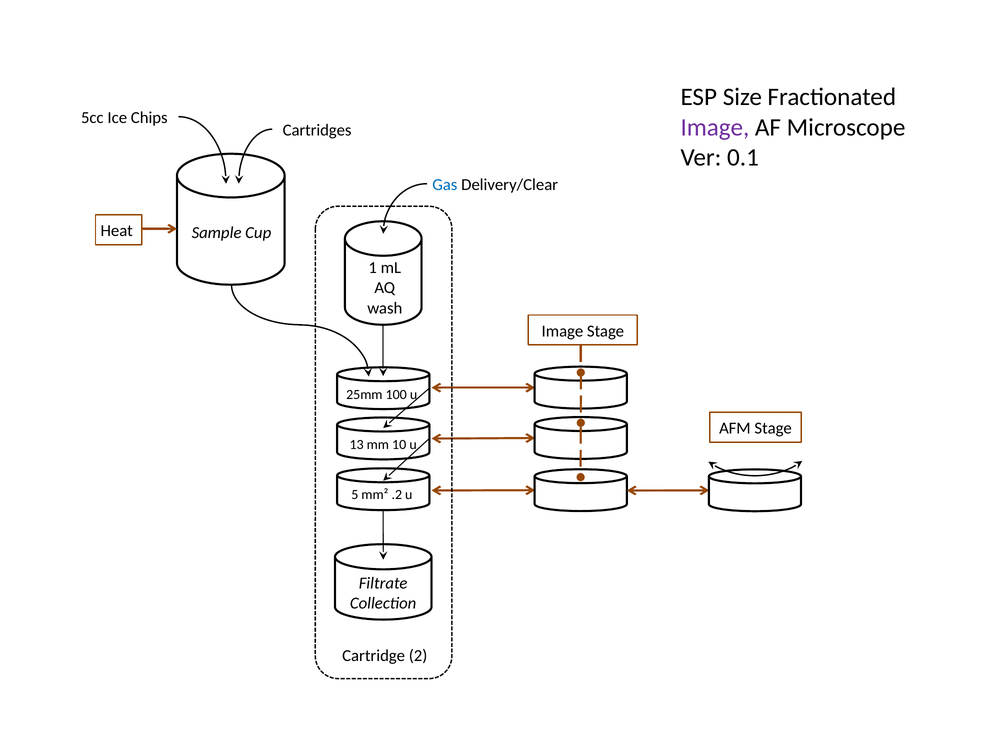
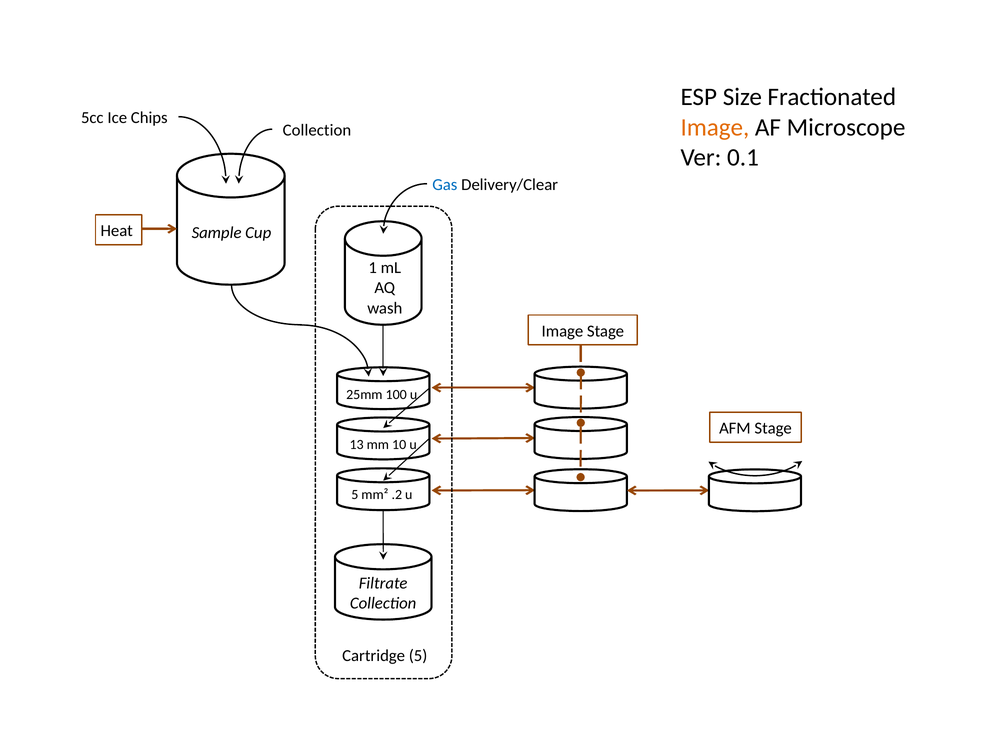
Image colour: purple -> orange (715, 127)
Cartridges: Cartridges -> Collection (317, 130)
Cartridge 2: 2 -> 5 (418, 656)
